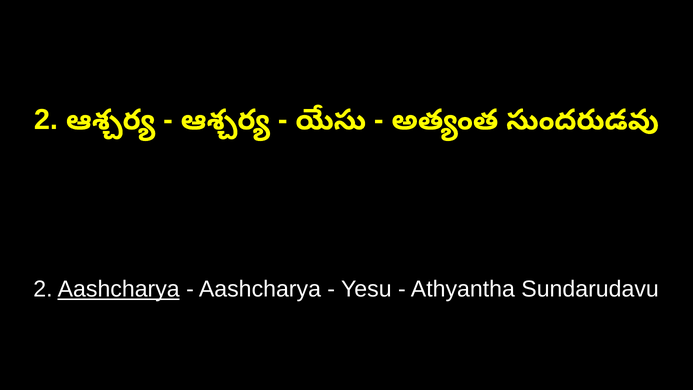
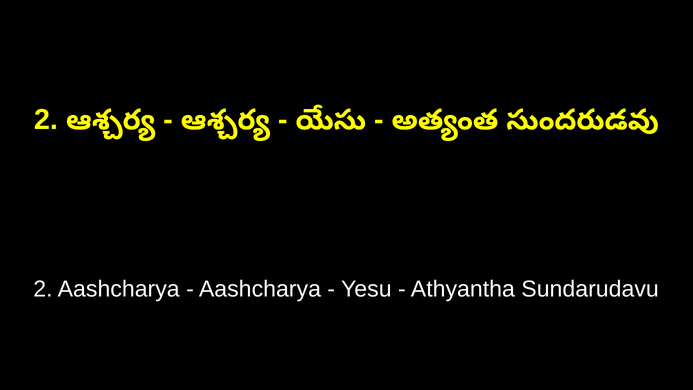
Aashcharya underline: present -> none (119, 289)
